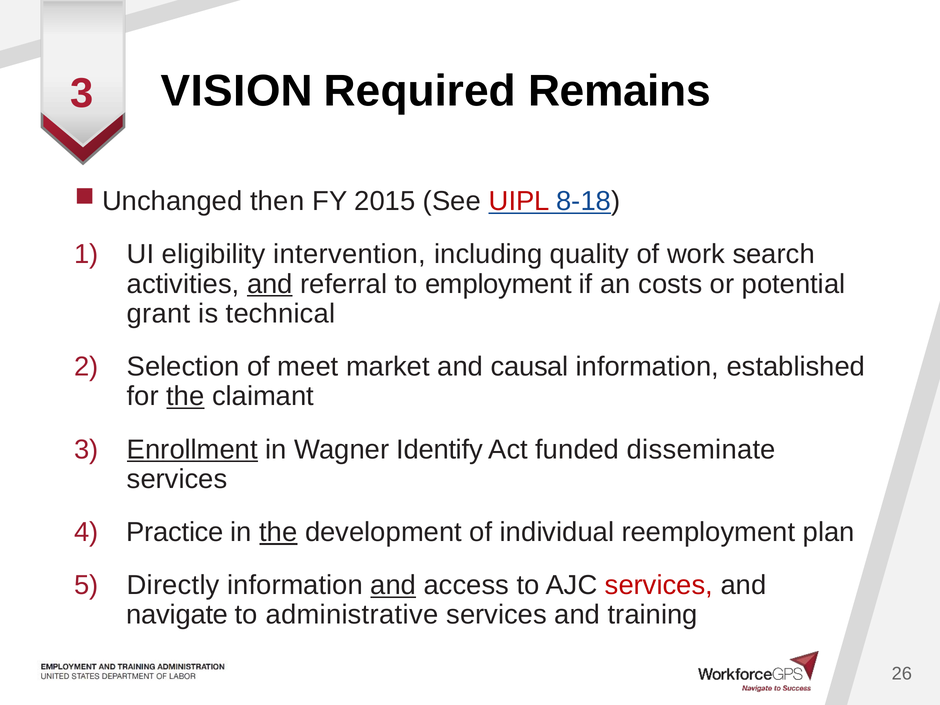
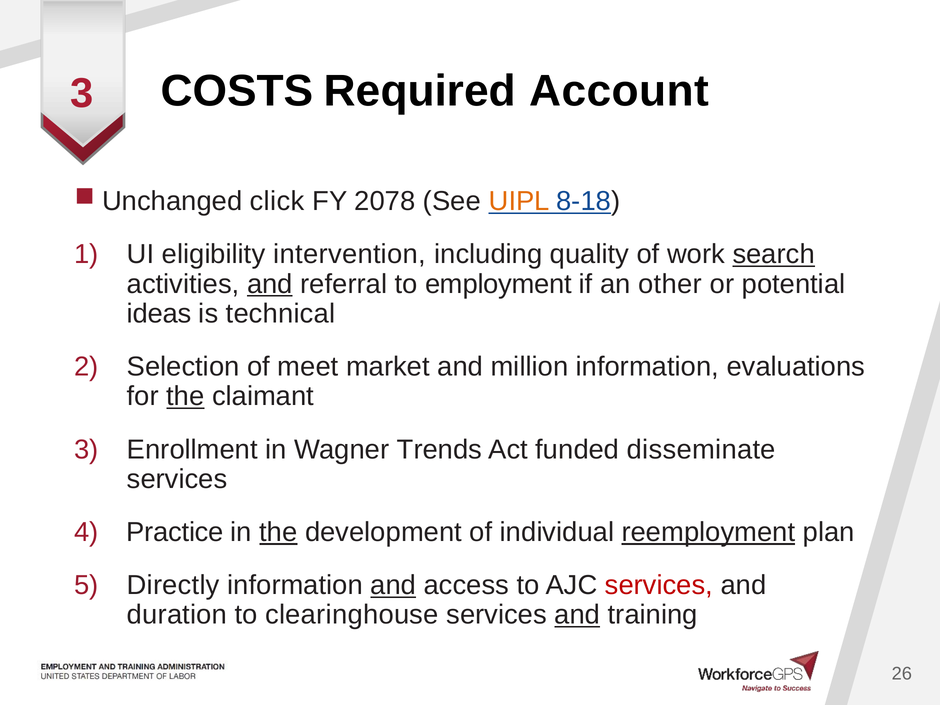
VISION: VISION -> COSTS (237, 91)
Remains: Remains -> Account (619, 91)
then: then -> click (277, 201)
2015: 2015 -> 2078 (385, 201)
UIPL colour: red -> orange (519, 201)
search underline: none -> present (774, 254)
costs: costs -> other (670, 284)
grant: grant -> ideas (159, 314)
causal: causal -> million (529, 367)
established: established -> evaluations (796, 367)
Enrollment underline: present -> none (192, 449)
Identify: Identify -> Trends (439, 449)
reemployment underline: none -> present (708, 532)
navigate: navigate -> duration (177, 615)
administrative: administrative -> clearinghouse (352, 615)
and underline: none -> present (577, 615)
